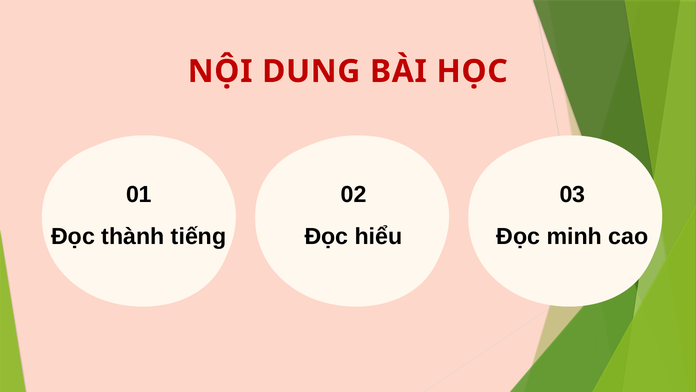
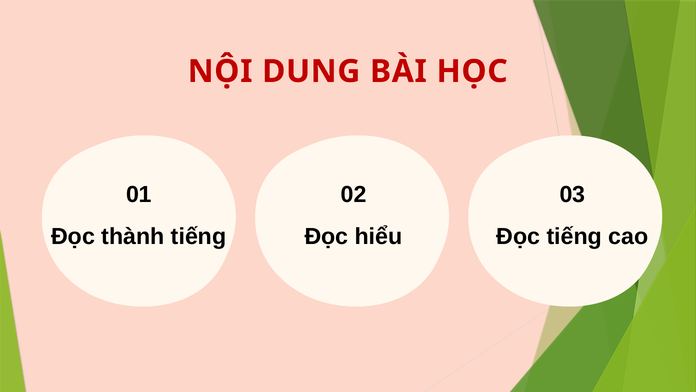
Đọc minh: minh -> tiếng (574, 236)
